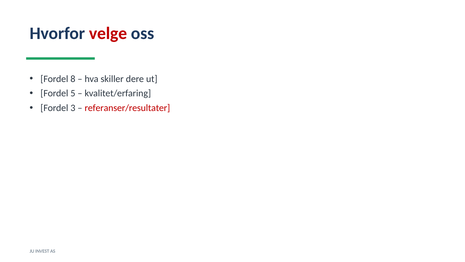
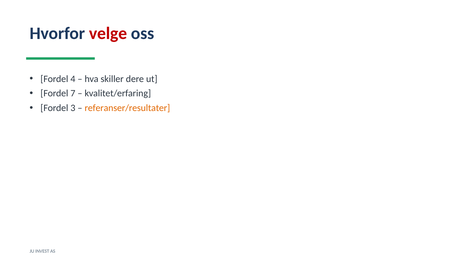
8: 8 -> 4 (73, 79)
5: 5 -> 7 (73, 93)
referanser/resultater colour: red -> orange (127, 108)
